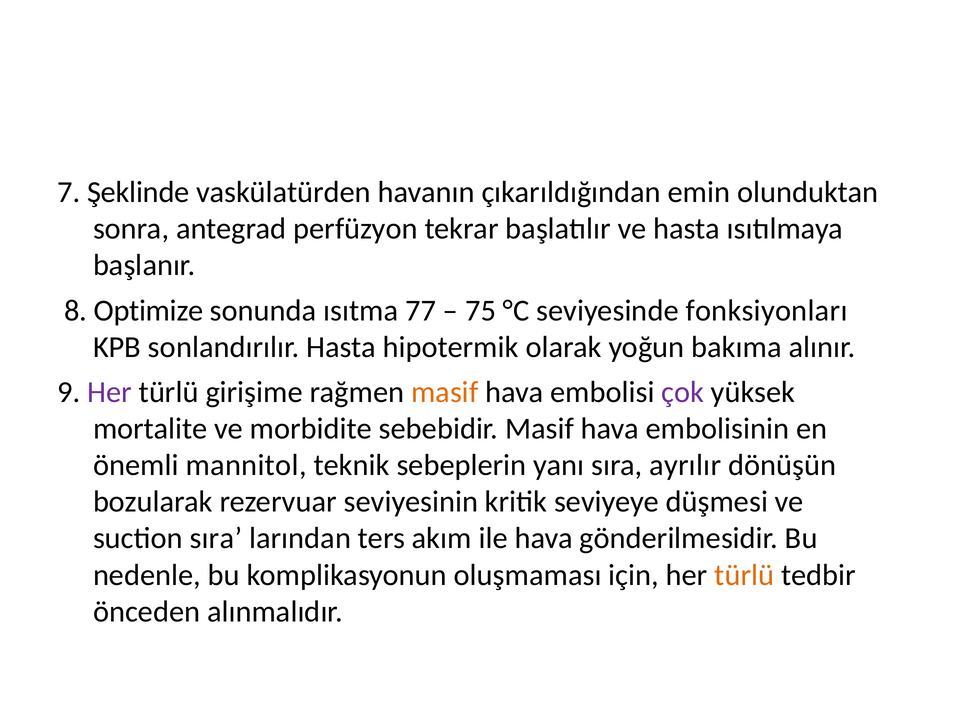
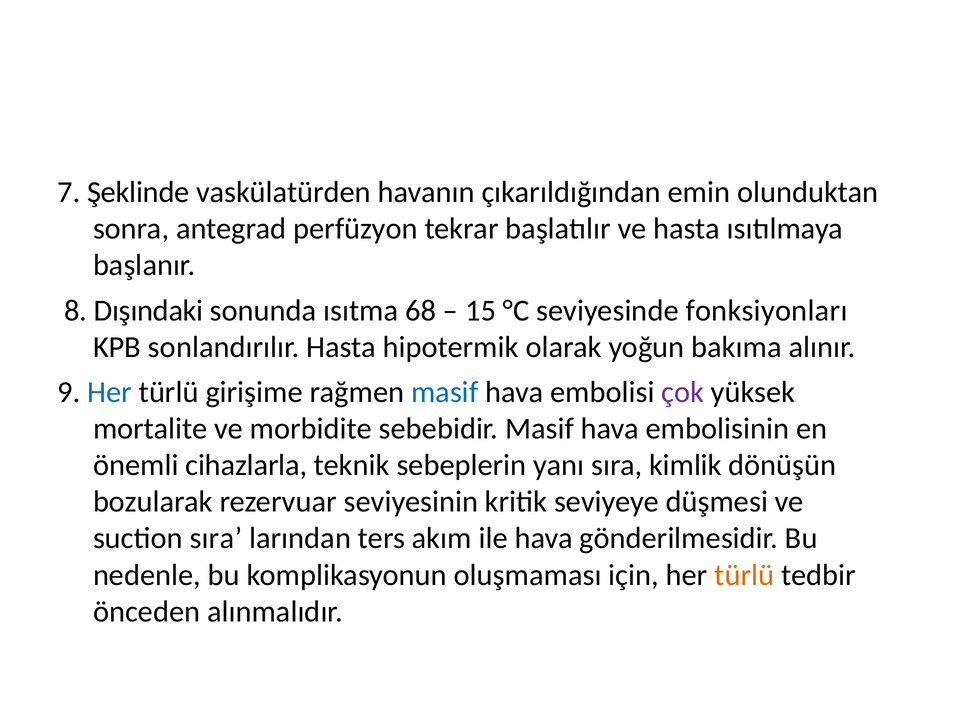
Optimize: Optimize -> Dışındaki (149, 310)
77: 77 -> 68 (421, 310)
75: 75 -> 15 (481, 310)
Her colour: purple -> blue (110, 392)
masif colour: orange -> blue (445, 392)
mannitol: mannitol -> cihazlarla (246, 465)
ayrılır: ayrılır -> kimlik (685, 465)
